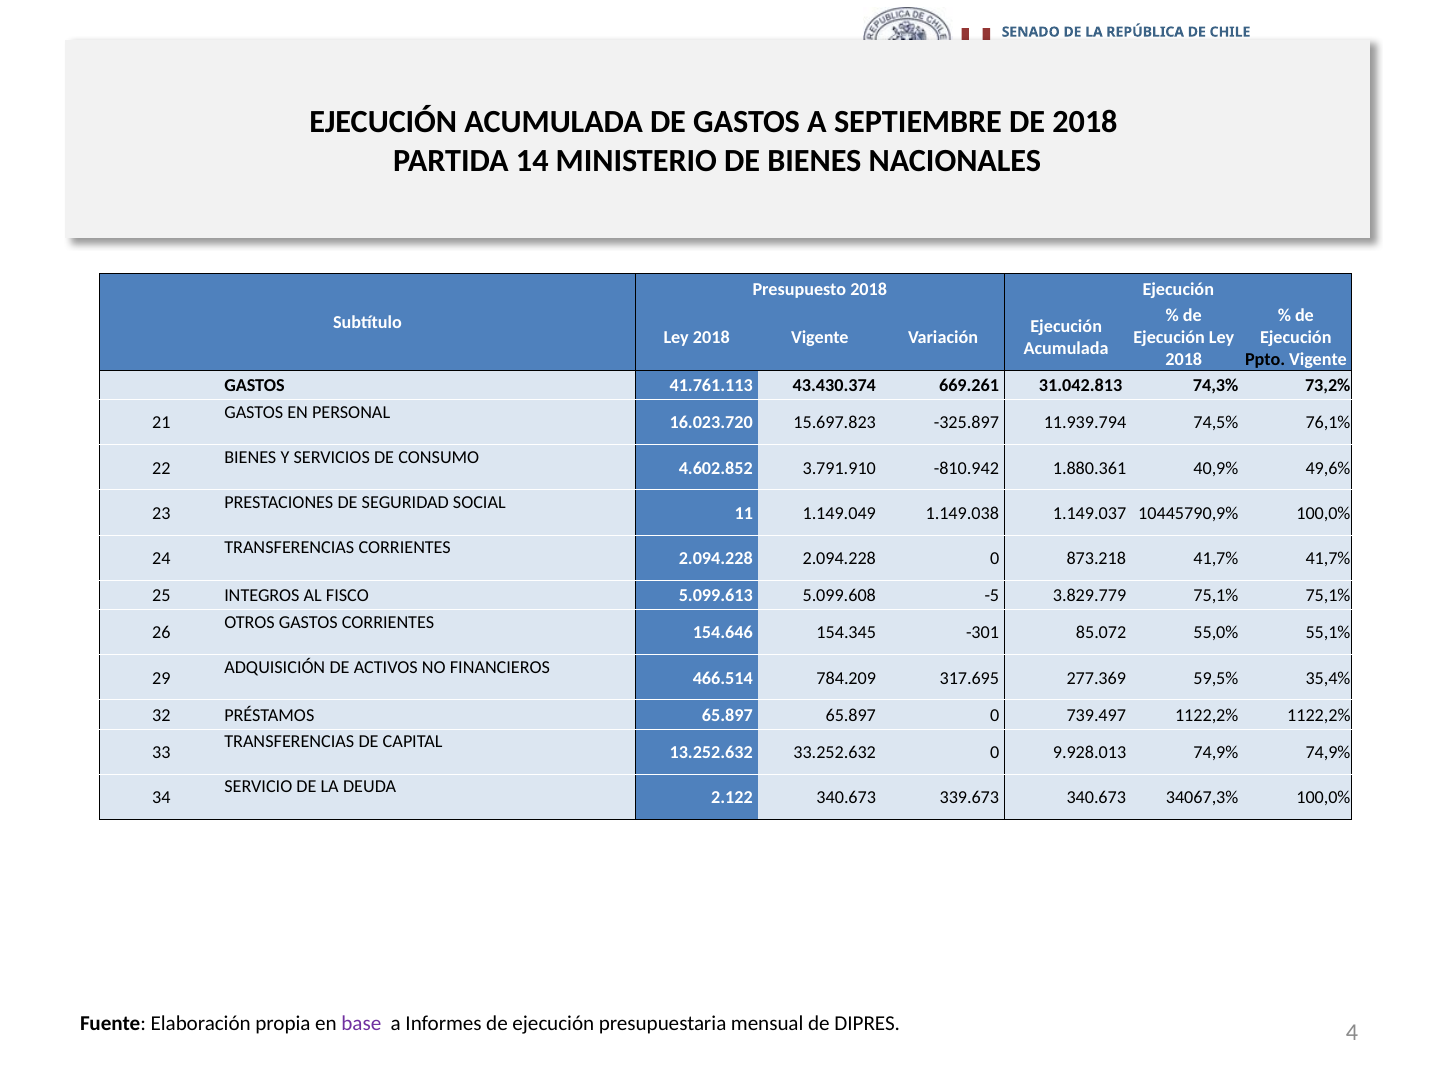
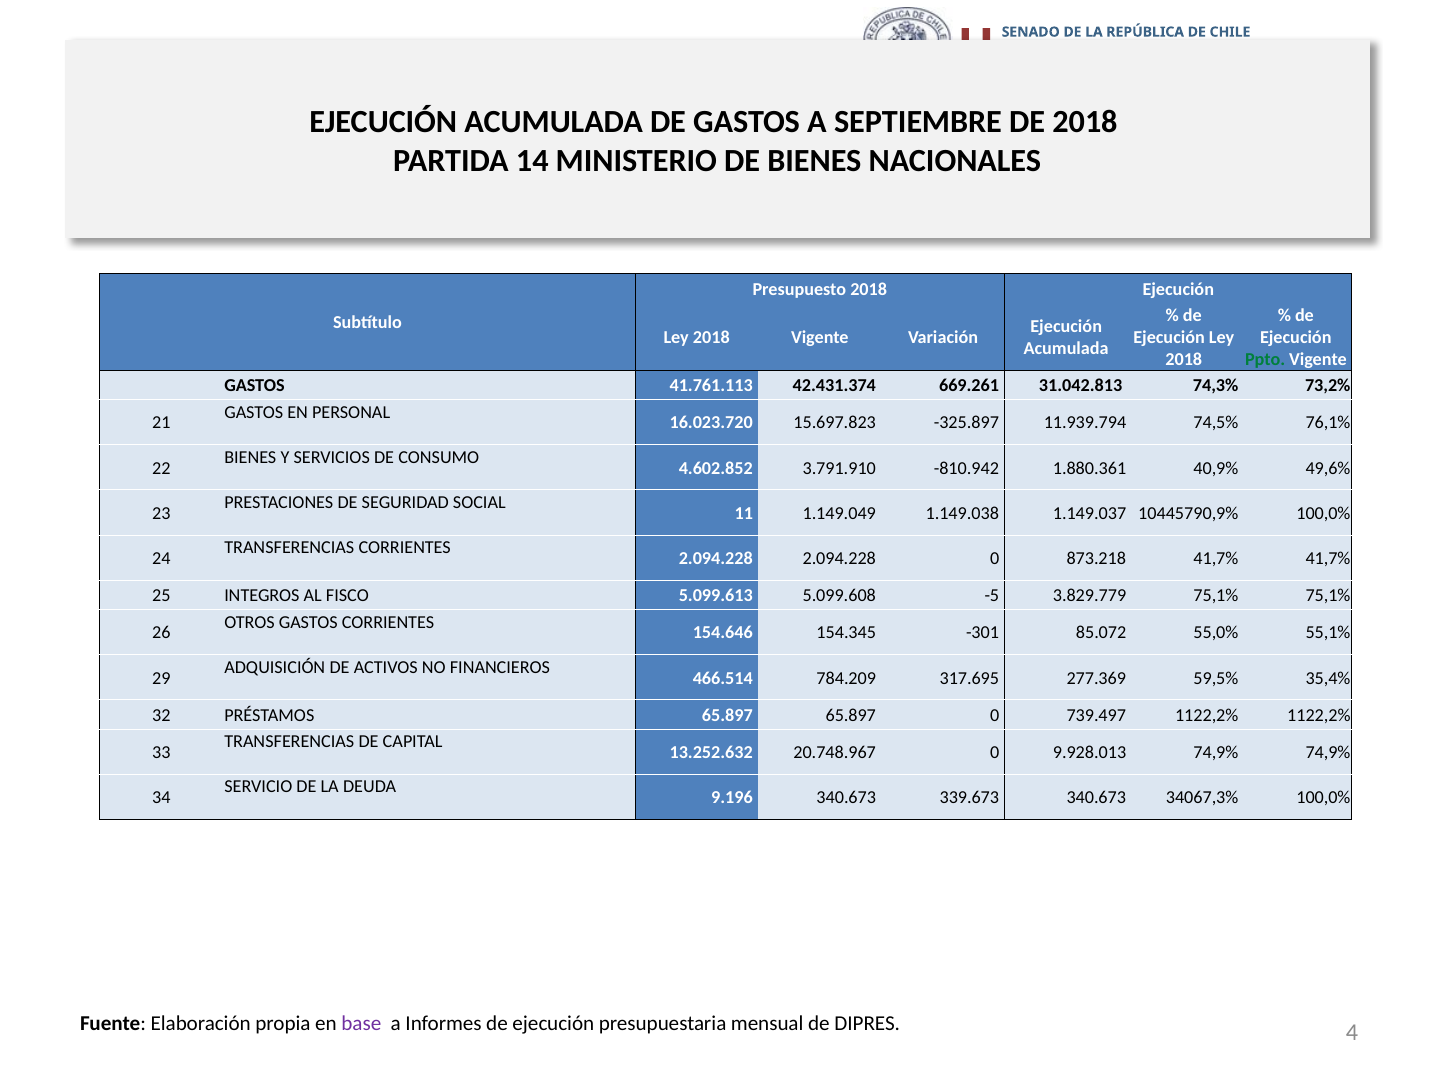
Ppto colour: black -> green (1265, 360)
43.430.374: 43.430.374 -> 42.431.374 (834, 386)
33.252.632: 33.252.632 -> 20.748.967 (835, 753)
2.122: 2.122 -> 9.196 (732, 798)
